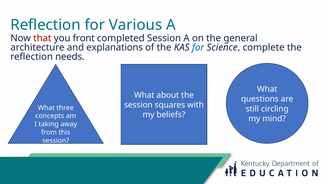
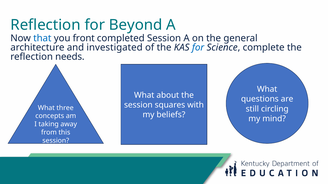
Various: Various -> Beyond (136, 25)
that colour: red -> blue (42, 38)
explanations: explanations -> investigated (115, 48)
